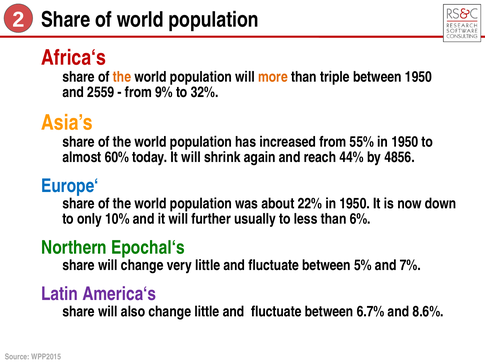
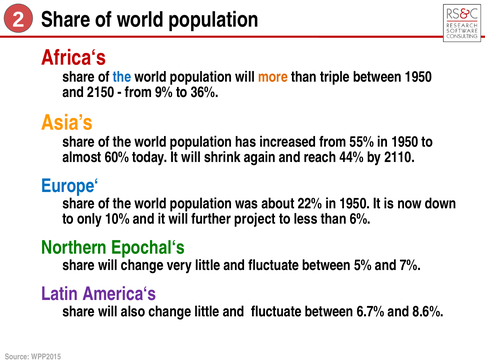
the colour: orange -> blue (122, 77)
2559: 2559 -> 2150 (101, 92)
32%: 32% -> 36% (205, 92)
4856: 4856 -> 2110 (400, 157)
usually: usually -> project (255, 219)
